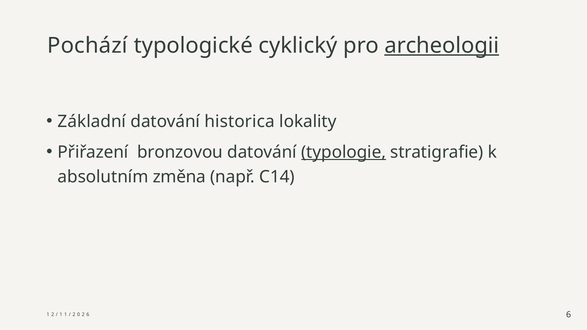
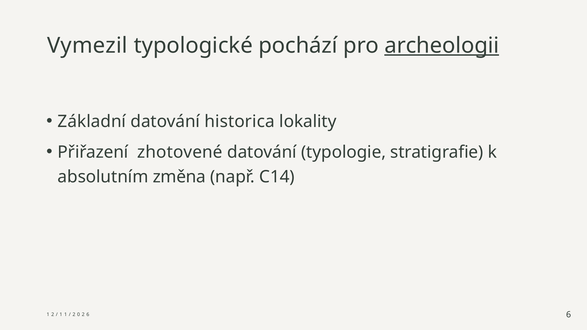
Pochází: Pochází -> Vymezil (87, 46)
cyklický: cyklický -> pochází (298, 46)
bronzovou: bronzovou -> zhotovené (180, 152)
typologie underline: present -> none (344, 152)
